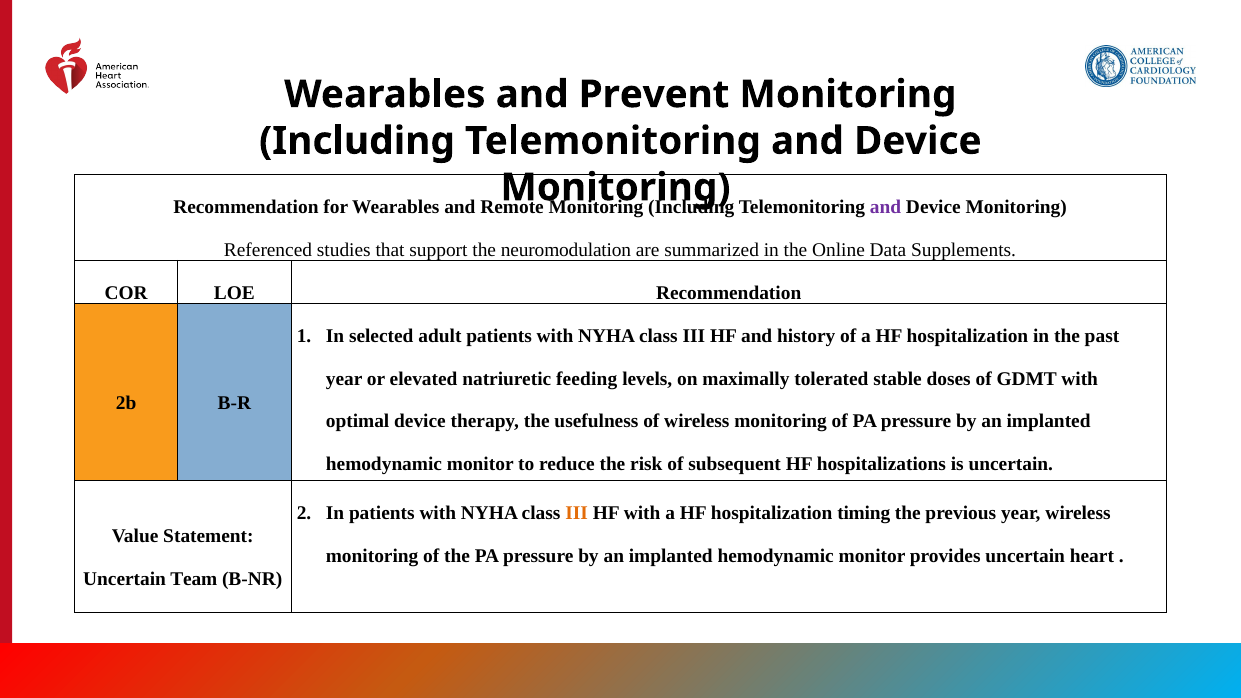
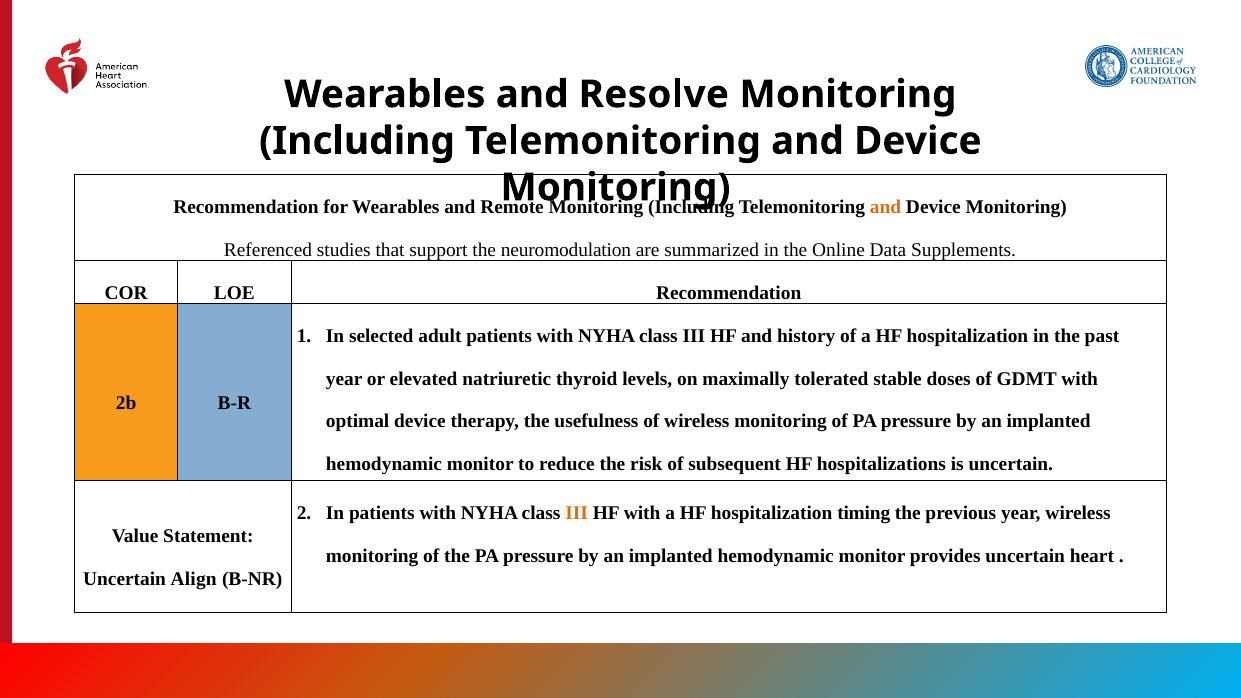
Prevent: Prevent -> Resolve (654, 94)
and colour: purple -> orange (886, 207)
feeding: feeding -> thyroid (587, 379)
Team: Team -> Align (194, 579)
